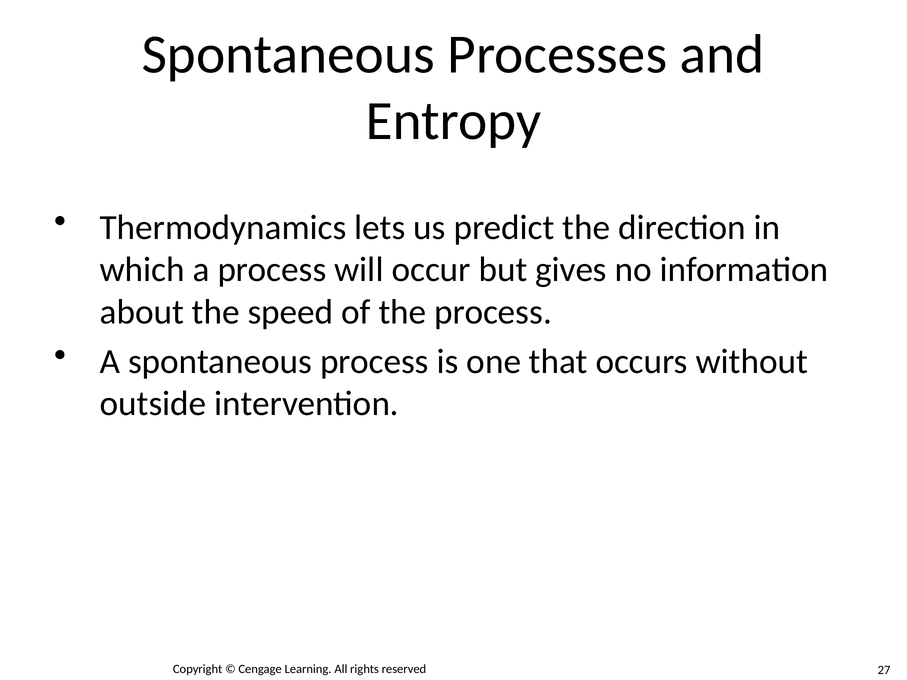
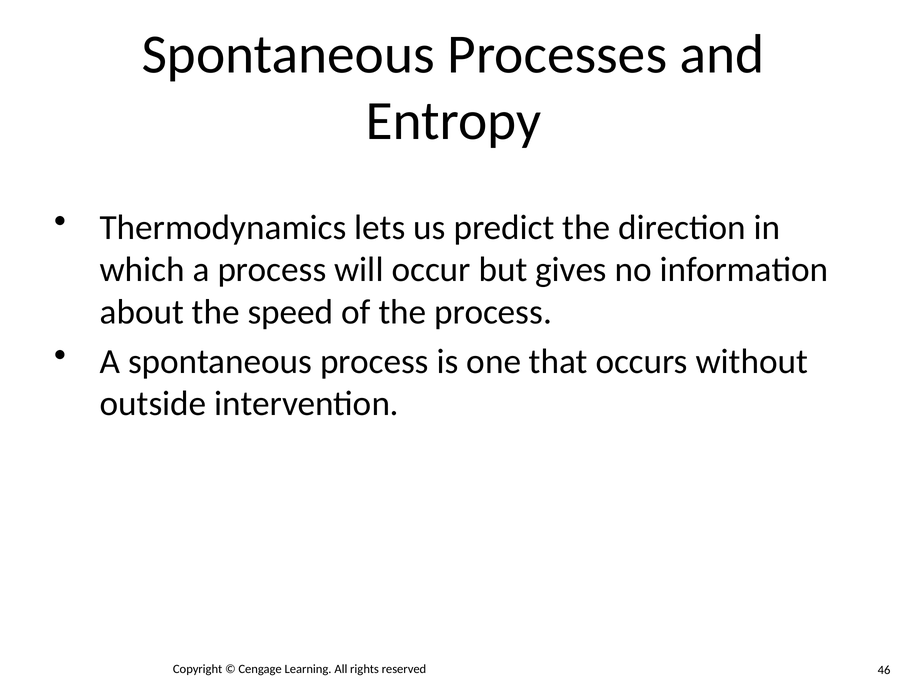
27: 27 -> 46 (884, 671)
